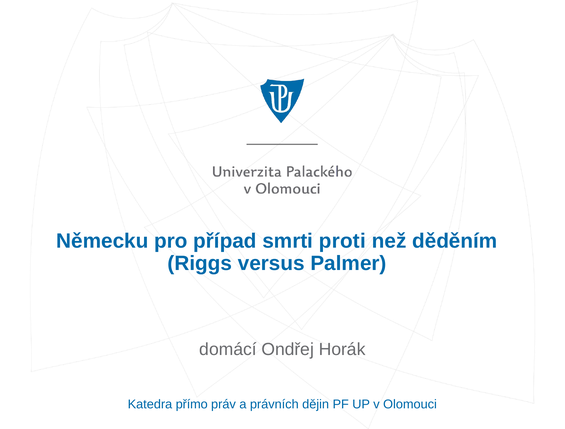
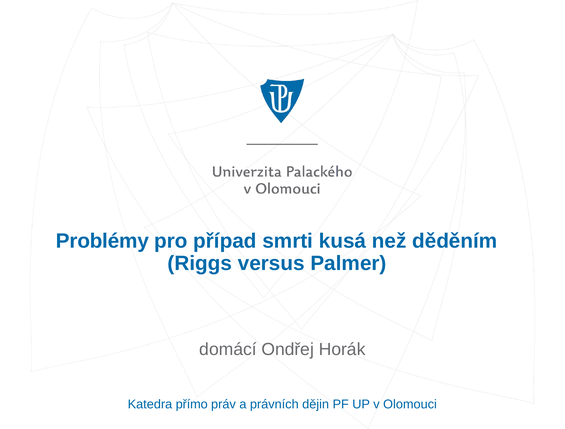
Německu: Německu -> Problémy (102, 241)
proti: proti -> kusá (342, 241)
